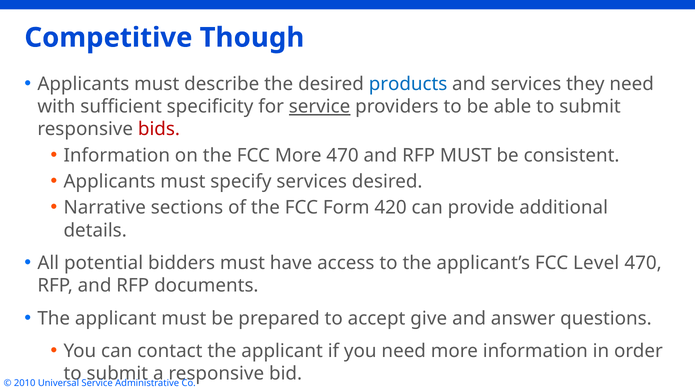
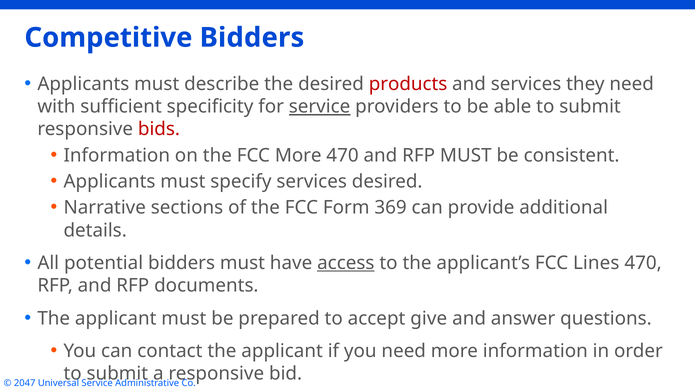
Competitive Though: Though -> Bidders (252, 38)
products colour: blue -> red (408, 84)
420: 420 -> 369 (391, 208)
access underline: none -> present (346, 263)
Level: Level -> Lines (596, 263)
2010: 2010 -> 2047 (25, 383)
